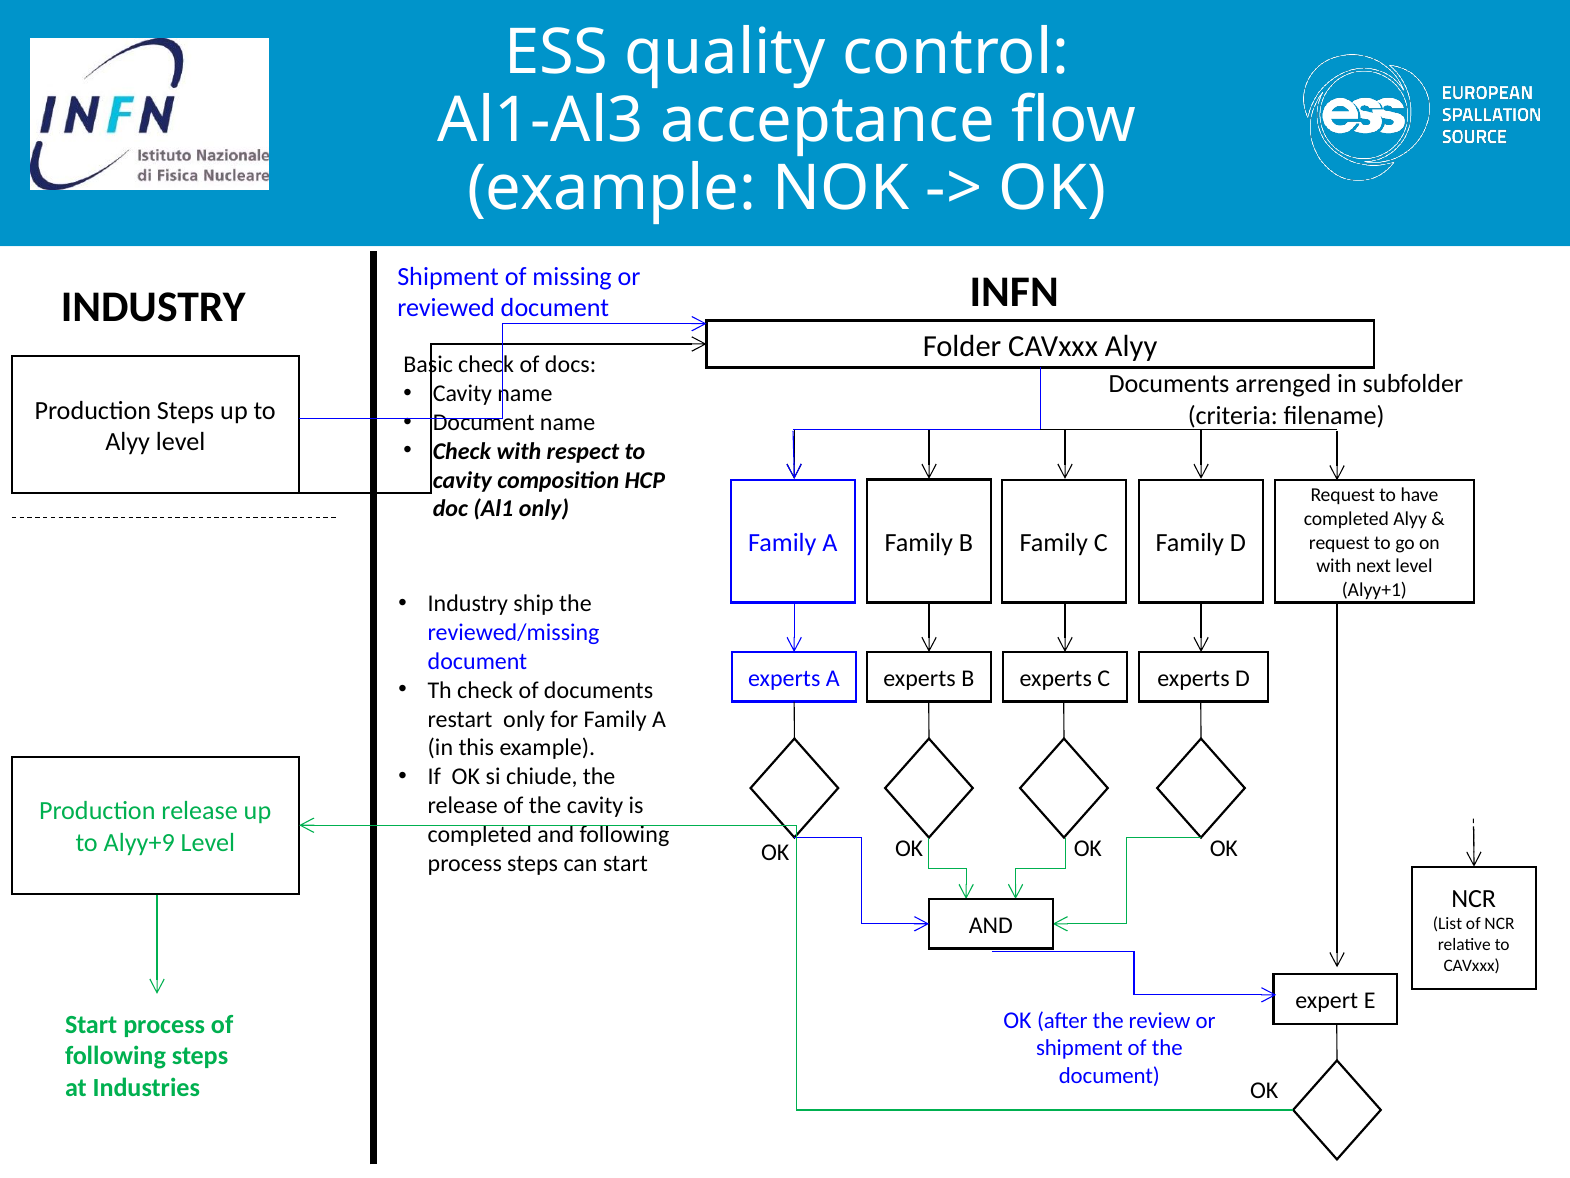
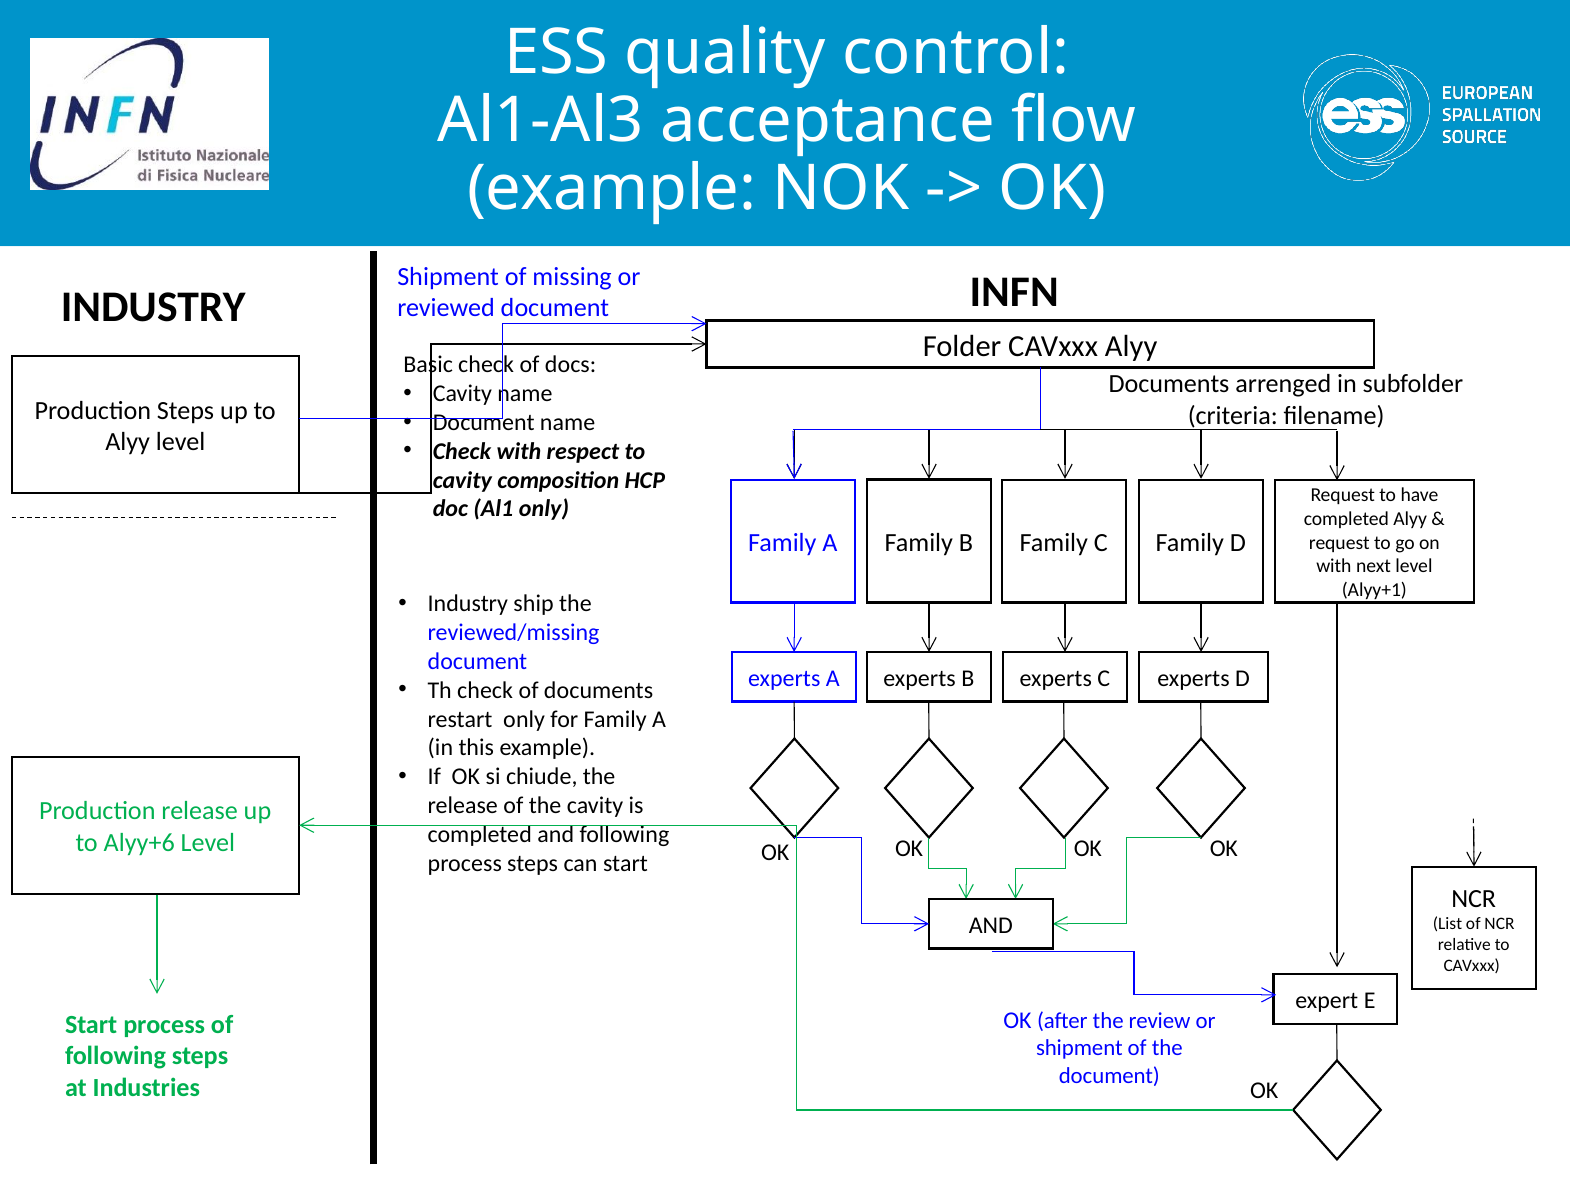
Alyy+9: Alyy+9 -> Alyy+6 (139, 842)
